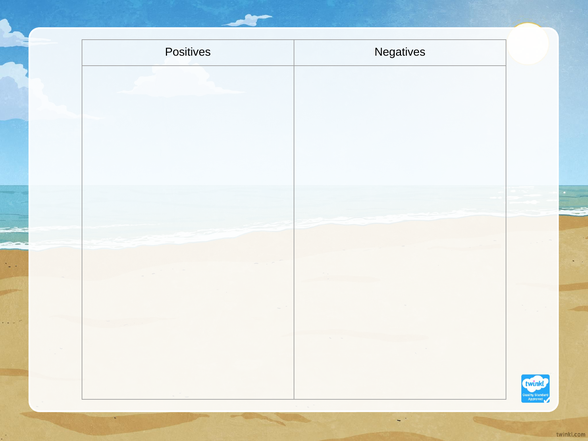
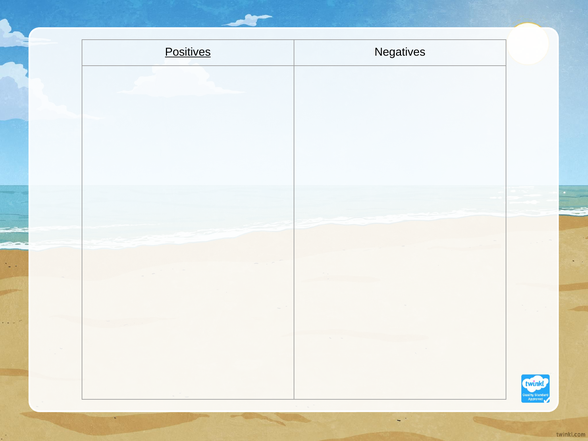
Positives underline: none -> present (188, 52)
